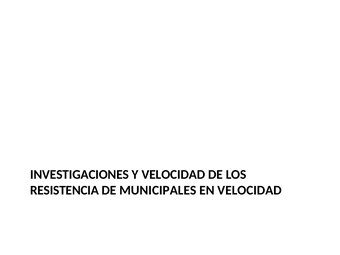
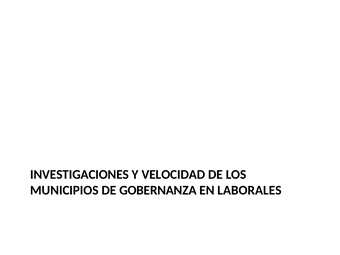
RESISTENCIA: RESISTENCIA -> MUNICIPIOS (64, 190)
MUNICIPALES: MUNICIPALES -> GOBERNANZA (158, 190)
EN VELOCIDAD: VELOCIDAD -> LABORALES (250, 190)
